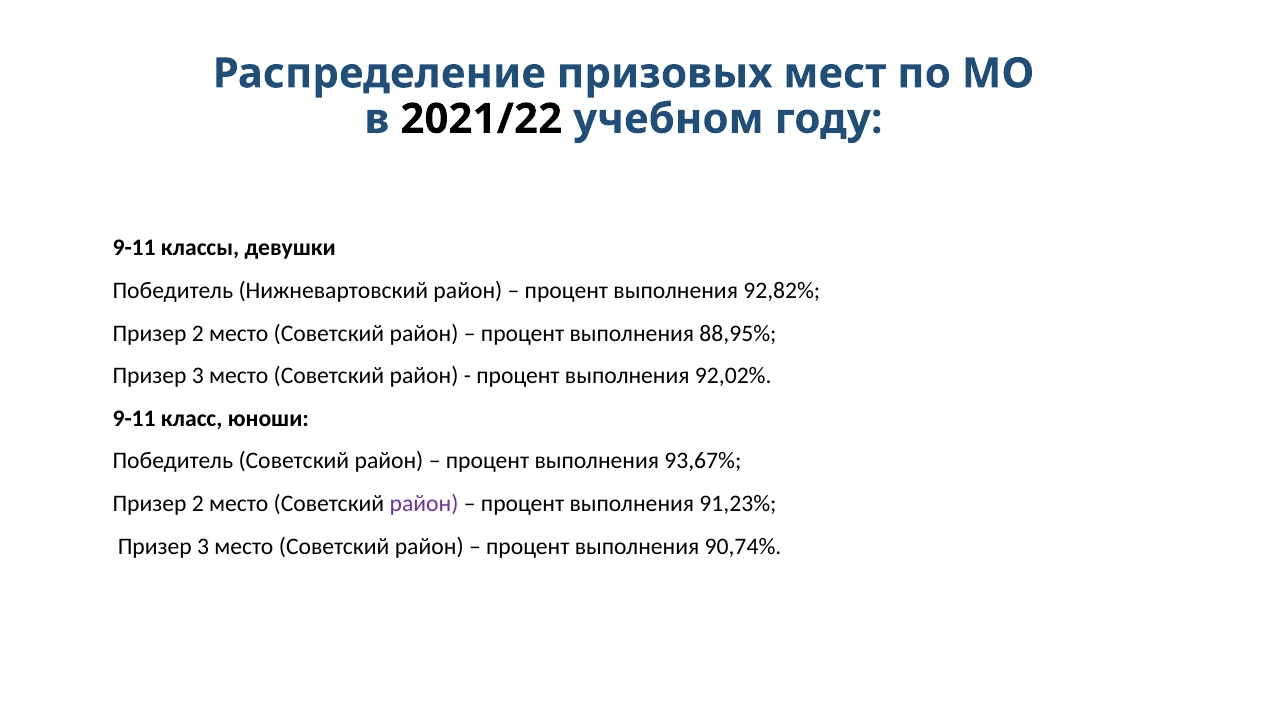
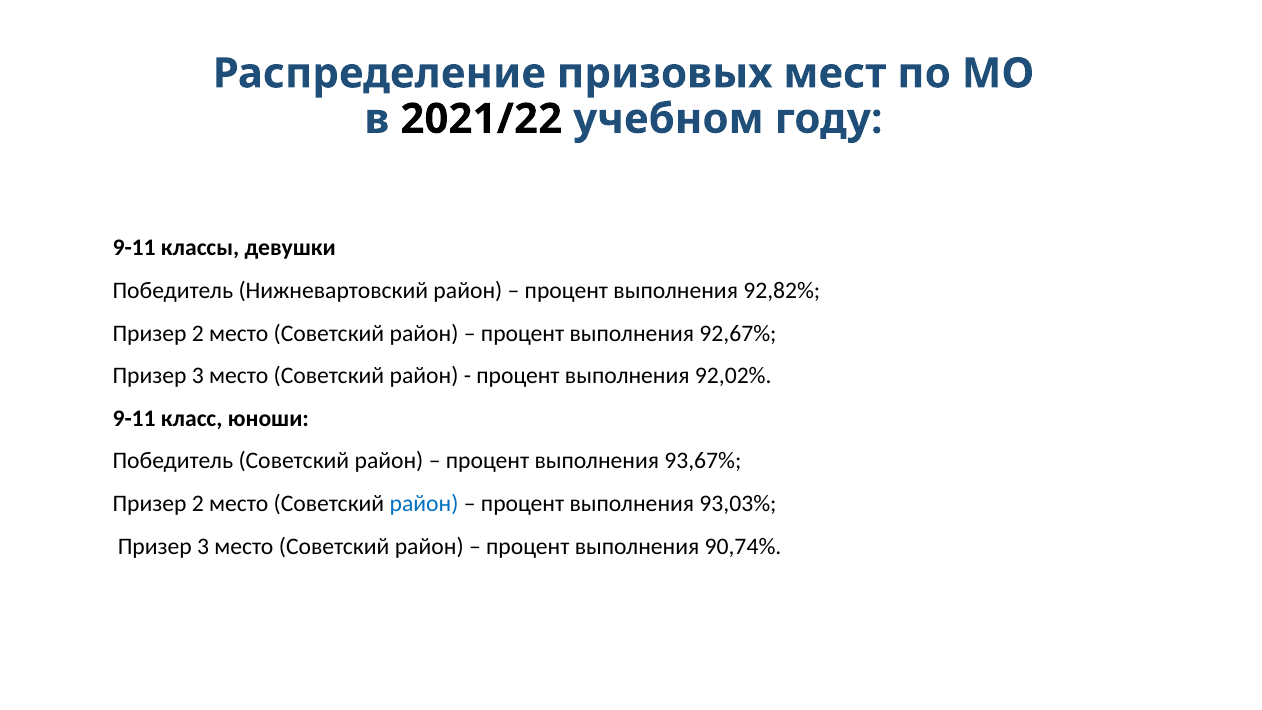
88,95%: 88,95% -> 92,67% (738, 333)
район colour: purple -> blue (424, 504)
91,23%: 91,23% -> 93,03% (738, 504)
